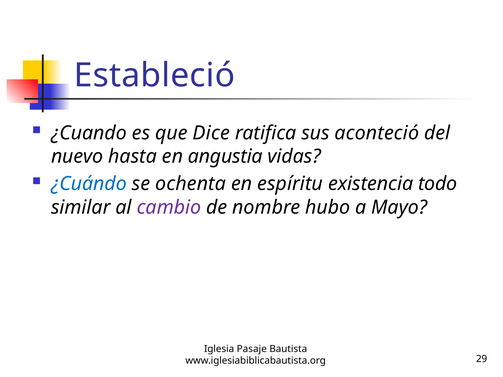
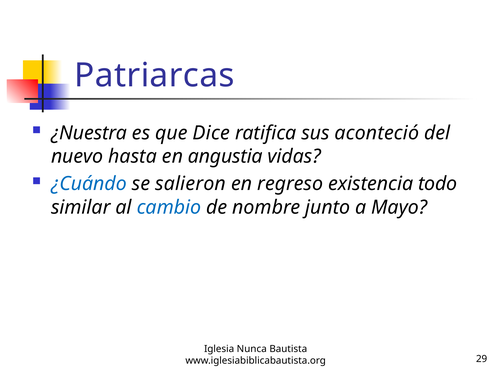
Estableció: Estableció -> Patriarcas (154, 75)
¿Cuando: ¿Cuando -> ¿Nuestra (89, 133)
ochenta: ochenta -> salieron (191, 184)
espíritu: espíritu -> regreso (290, 184)
cambio colour: purple -> blue (169, 207)
hubo: hubo -> junto (328, 207)
Pasaje: Pasaje -> Nunca (252, 349)
